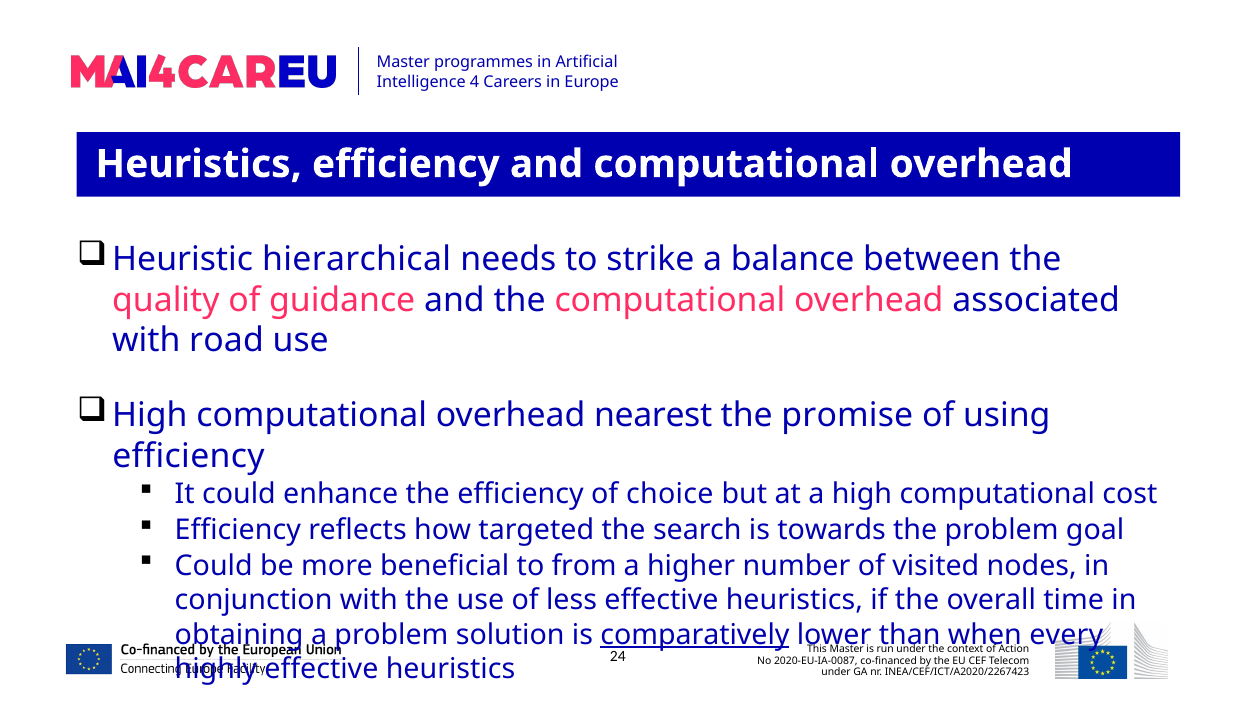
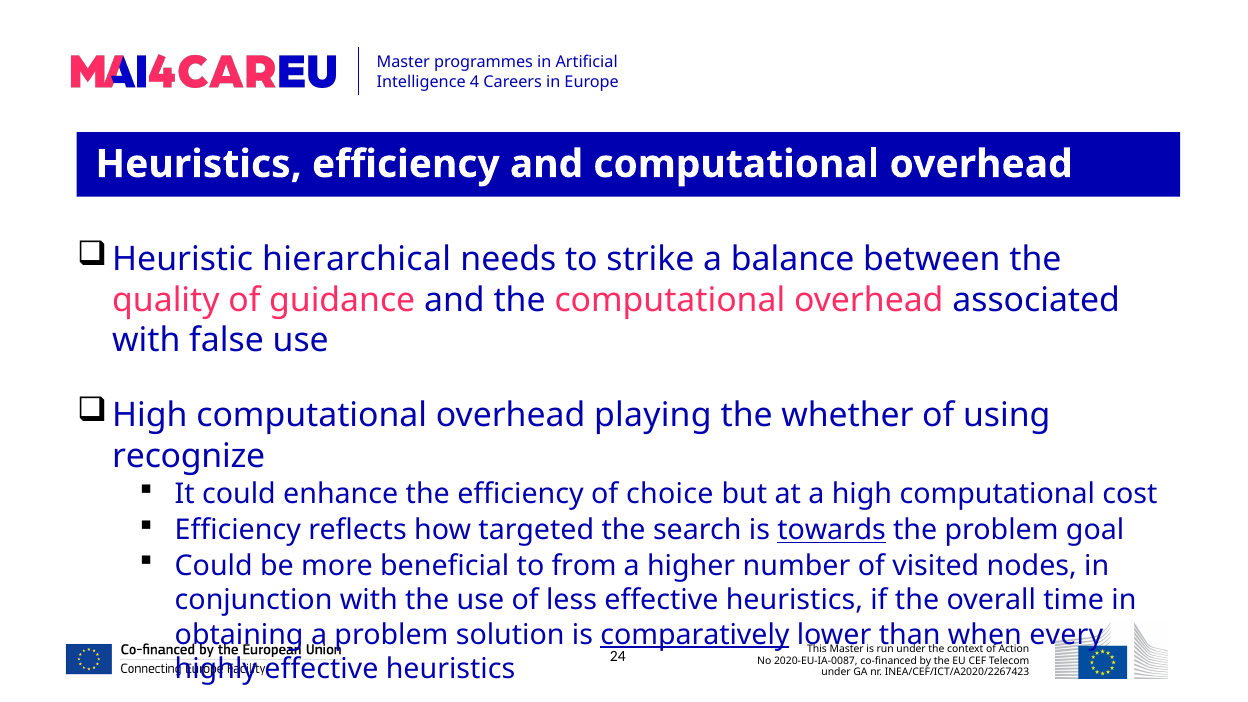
road: road -> false (227, 341)
nearest: nearest -> playing (653, 415)
promise: promise -> whether (848, 415)
efficiency: efficiency -> recognize (189, 456)
towards underline: none -> present (832, 530)
